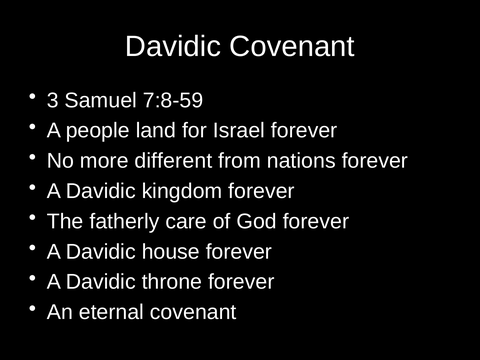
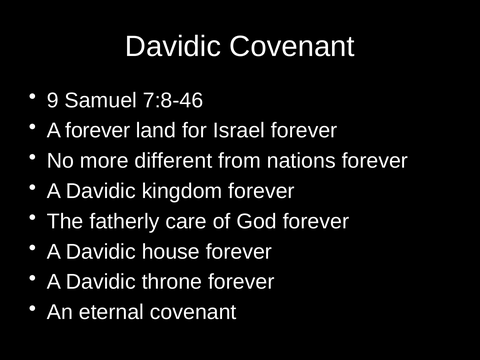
3: 3 -> 9 (53, 100)
7:8-59: 7:8-59 -> 7:8-46 (173, 100)
A people: people -> forever (98, 131)
